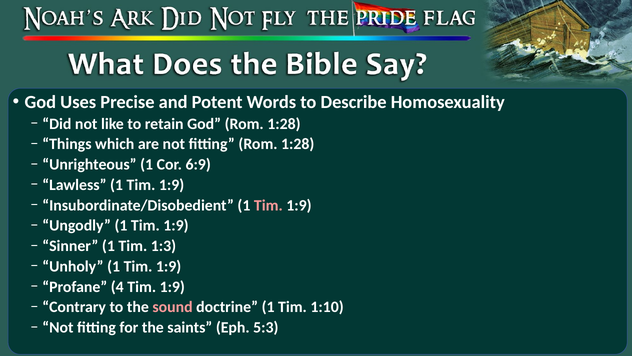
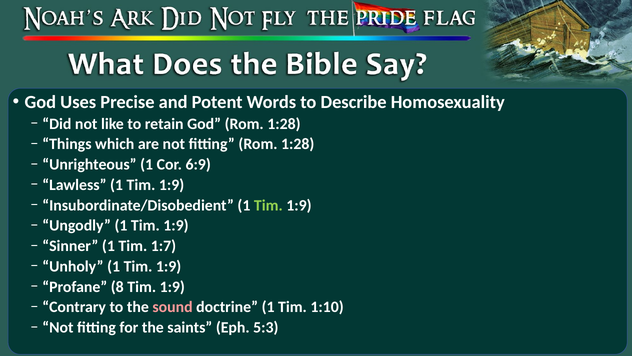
Tim colour: pink -> light green (268, 205)
1:3: 1:3 -> 1:7 (163, 246)
4: 4 -> 8 (117, 286)
